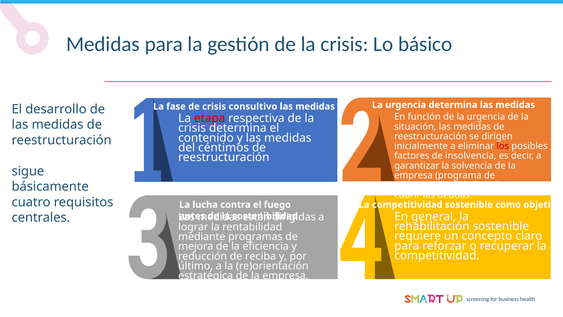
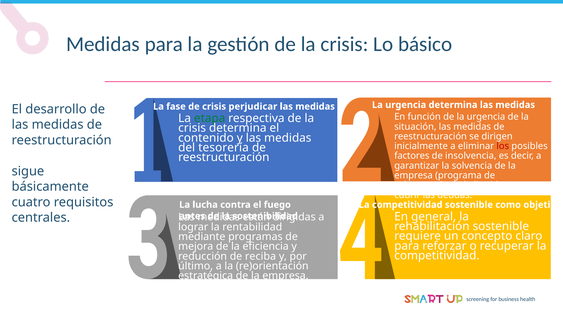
consultivo: consultivo -> perjudicar (253, 106)
etapa colour: red -> green (210, 118)
céntimos: céntimos -> tesorería (224, 147)
